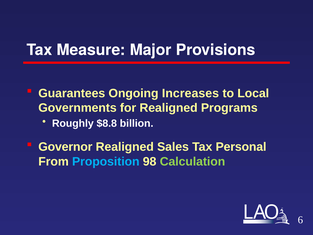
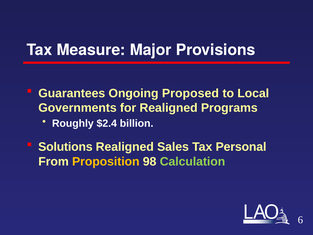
Increases: Increases -> Proposed (190, 93)
$8.8: $8.8 -> $2.4 (107, 123)
Governor: Governor -> Solutions (65, 147)
Proposition colour: light blue -> yellow (106, 161)
